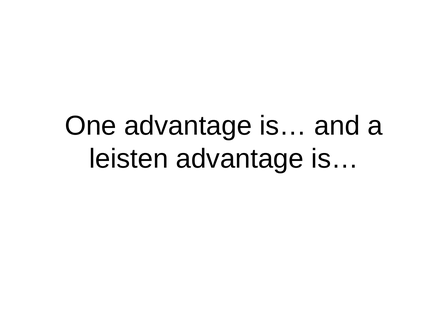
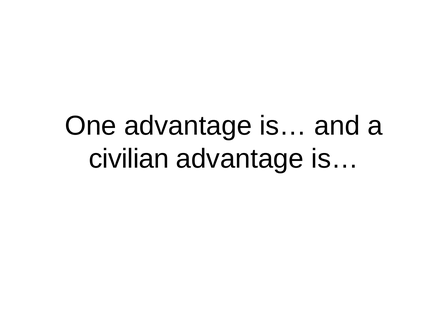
leisten: leisten -> civilian (129, 159)
